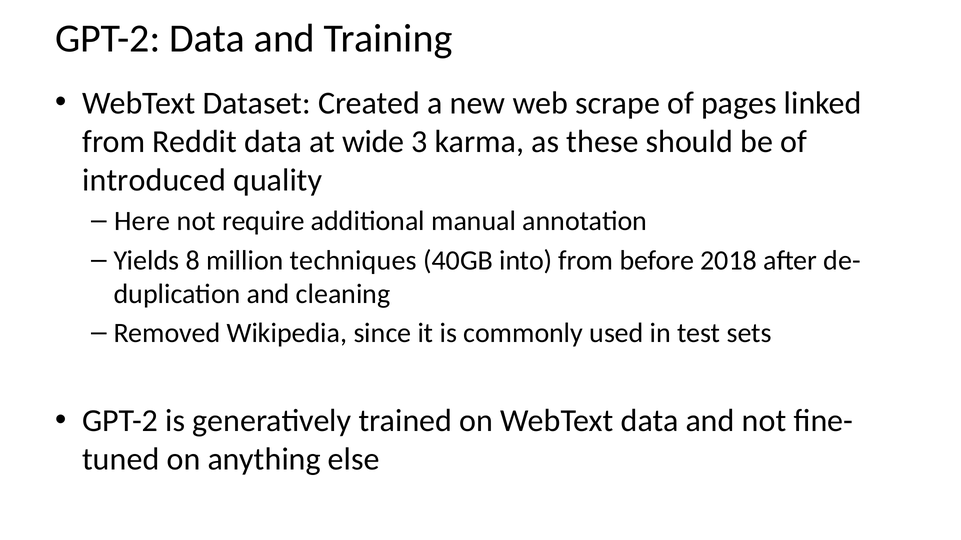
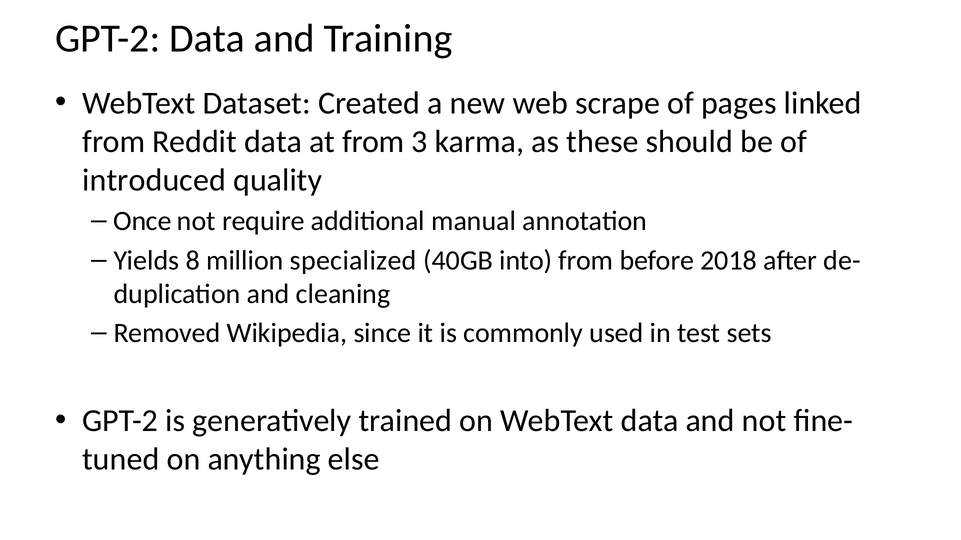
at wide: wide -> from (373, 142)
Here: Here -> Once (142, 221)
techniques: techniques -> specialized (353, 261)
